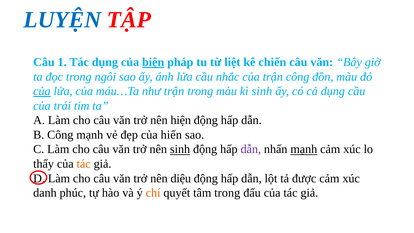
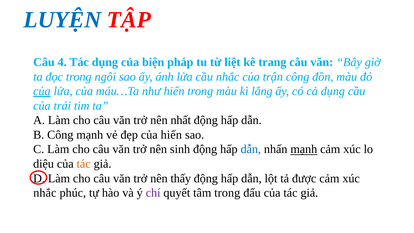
1: 1 -> 4 (62, 62)
biện underline: present -> none (153, 62)
chiến: chiến -> trang (272, 62)
như trận: trận -> hiến (174, 91)
kì sinh: sinh -> lắng (262, 91)
hiện: hiện -> nhất (181, 120)
sinh underline: present -> none (180, 149)
dẫn colour: purple -> blue (251, 149)
thấy: thấy -> diệu (44, 164)
diệu: diệu -> thấy (181, 178)
danh: danh -> nhắc (45, 193)
chí colour: orange -> purple (153, 193)
